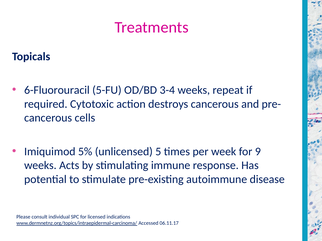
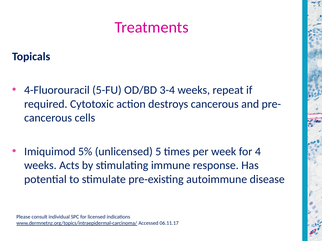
6-Fluorouracil: 6-Fluorouracil -> 4-Fluorouracil (57, 90)
9: 9 -> 4 (258, 152)
